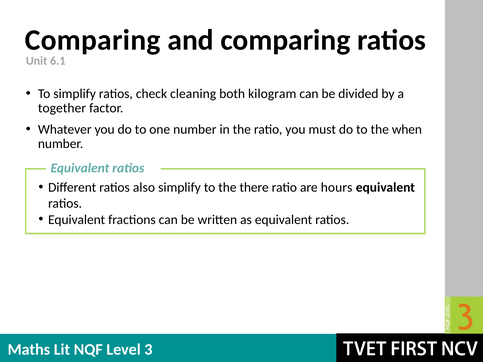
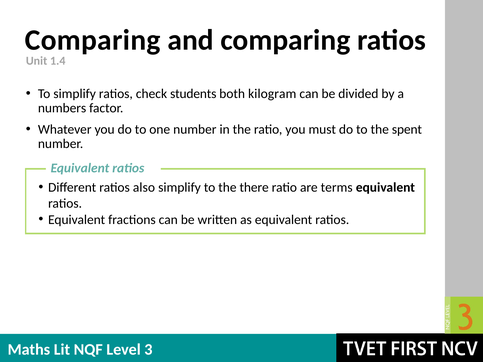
6.1: 6.1 -> 1.4 (58, 61)
cleaning: cleaning -> students (193, 94)
together: together -> numbers (62, 108)
when: when -> spent (407, 129)
hours: hours -> terms (337, 188)
